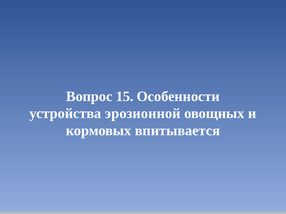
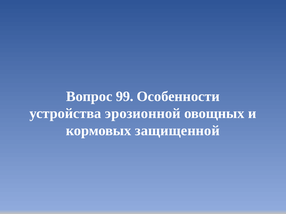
15: 15 -> 99 (125, 97)
впитывается: впитывается -> защищенной (177, 131)
